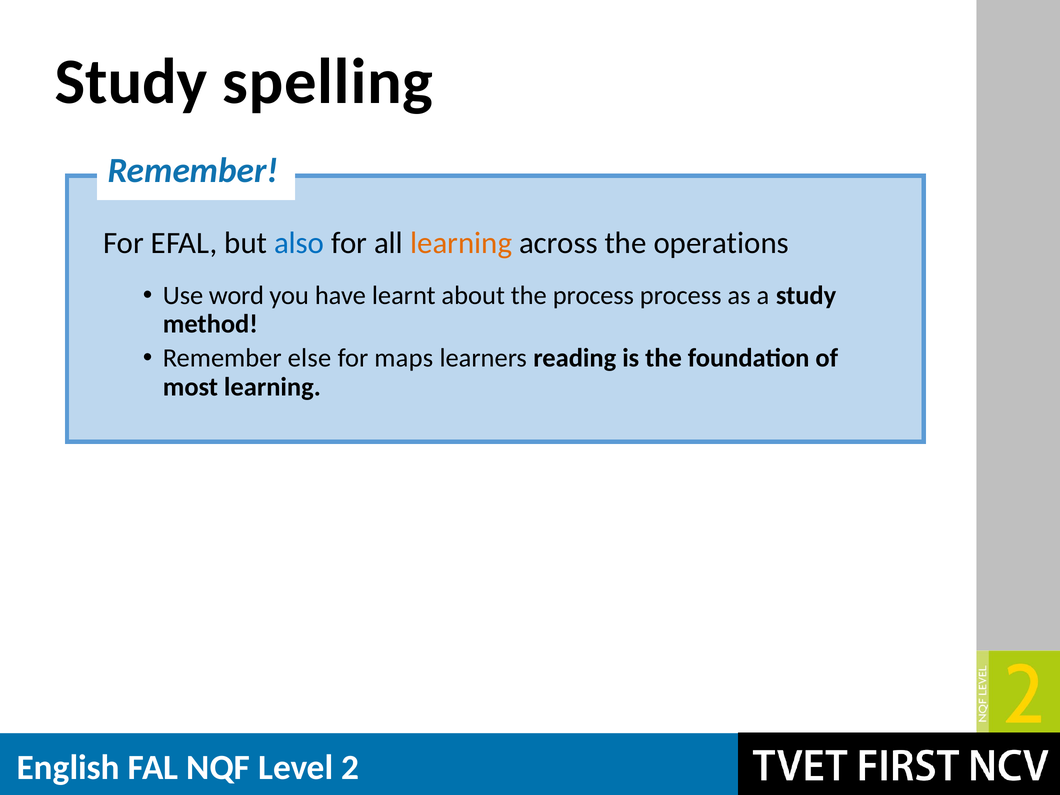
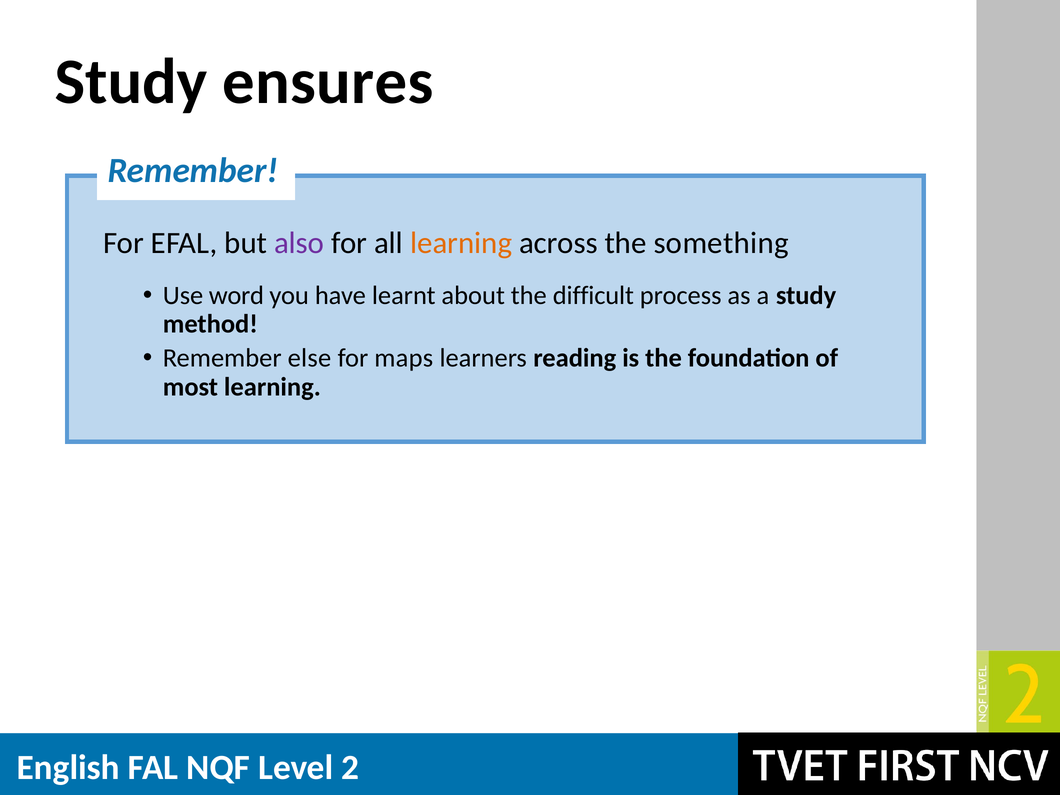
spelling: spelling -> ensures (328, 82)
also colour: blue -> purple (299, 243)
operations: operations -> something (721, 243)
the process: process -> difficult (593, 295)
